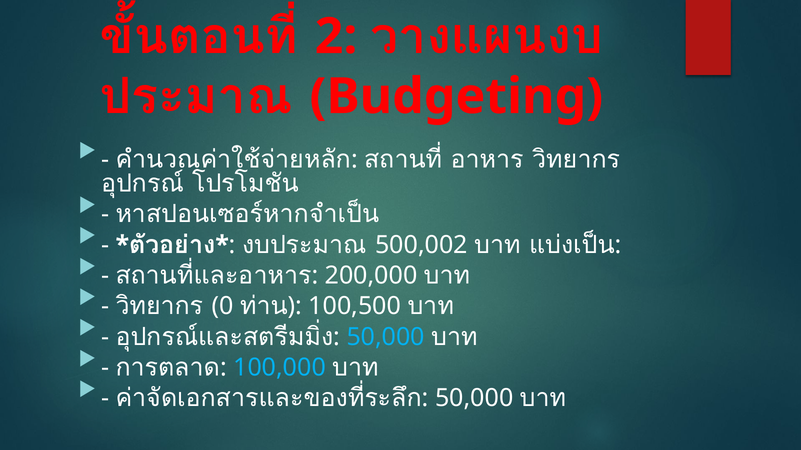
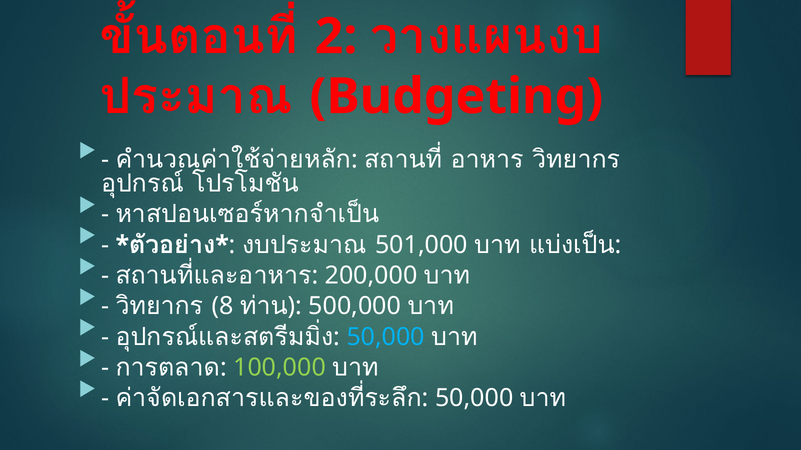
500,002: 500,002 -> 501,000 (421, 245)
0: 0 -> 8 (223, 307)
100,500: 100,500 -> 500,000 (355, 307)
100,000 colour: light blue -> light green (280, 368)
